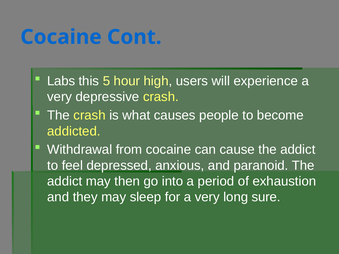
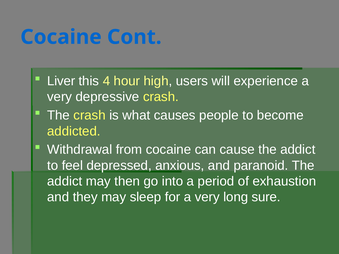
Labs: Labs -> Liver (61, 81)
5: 5 -> 4 (106, 81)
